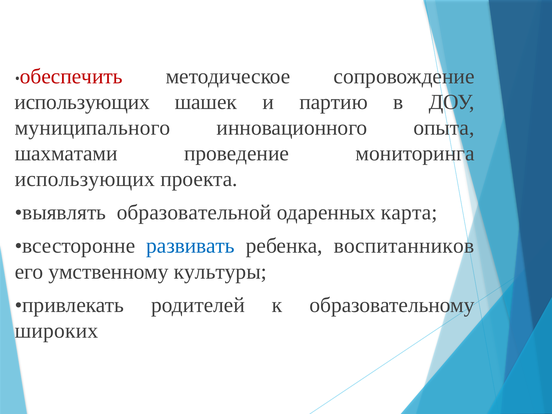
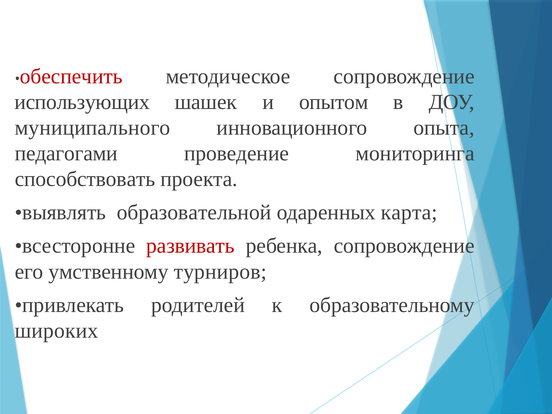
партию: партию -> опытом (334, 102)
шахматами: шахматами -> педагогами (66, 153)
использующих: использующих -> способствовать (85, 179)
развивать colour: blue -> red (190, 246)
ребенка воспитанников: воспитанников -> сопровождение (404, 246)
культуры: культуры -> турниров (220, 272)
